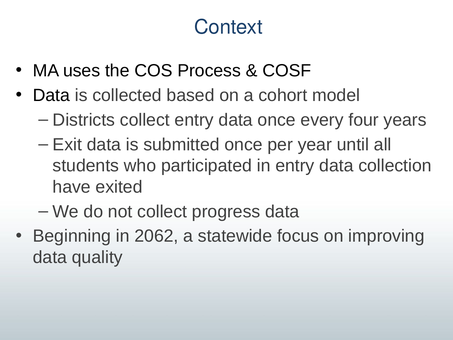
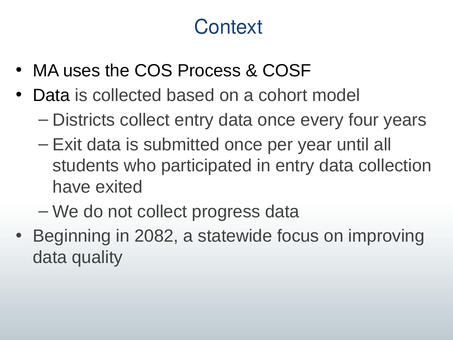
2062: 2062 -> 2082 (156, 236)
